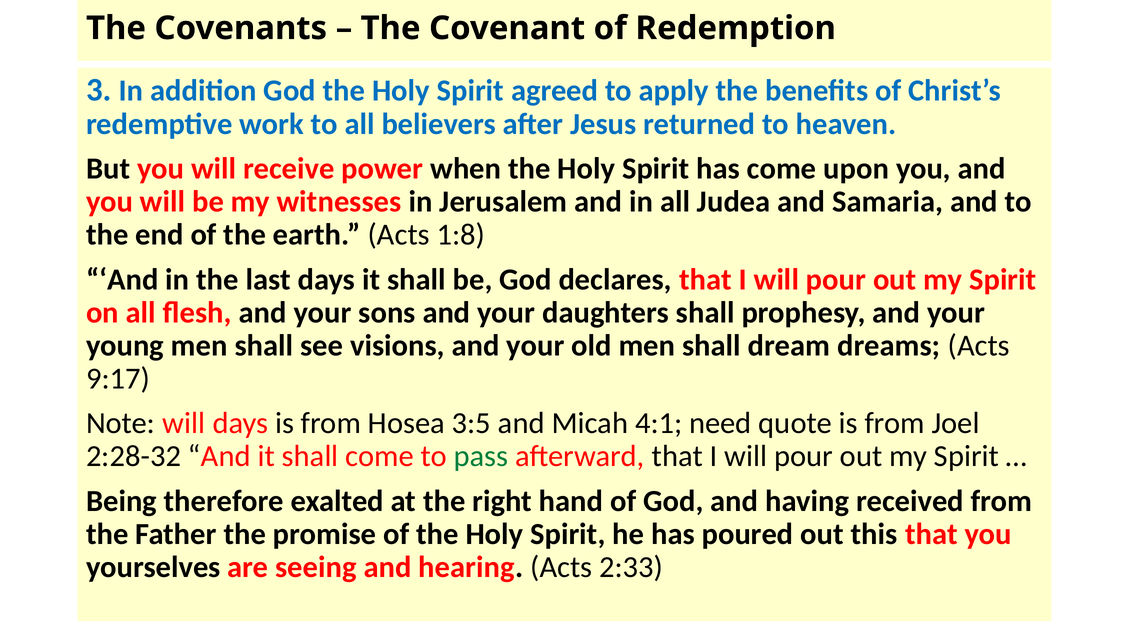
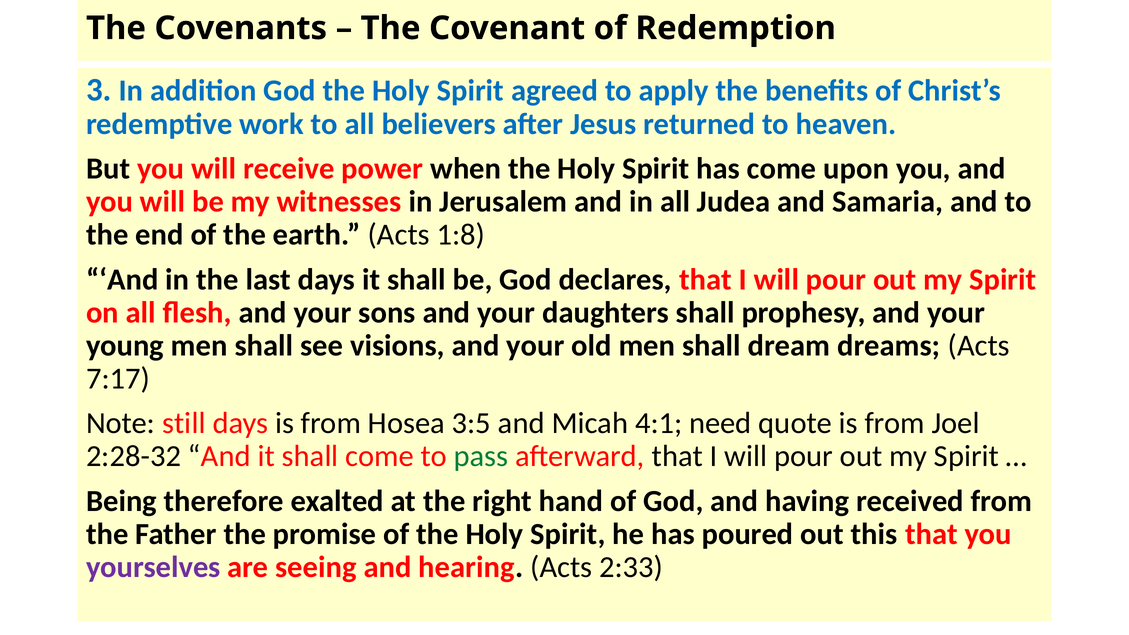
9:17: 9:17 -> 7:17 (118, 379)
Note will: will -> still (184, 423)
yourselves colour: black -> purple (153, 567)
